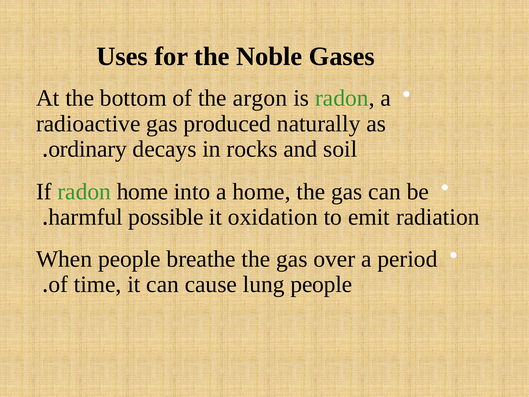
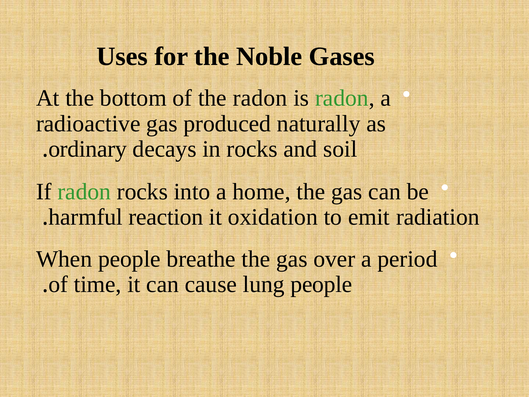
the argon: argon -> radon (260, 98)
radon home: home -> rocks (142, 191)
possible: possible -> reaction (166, 217)
